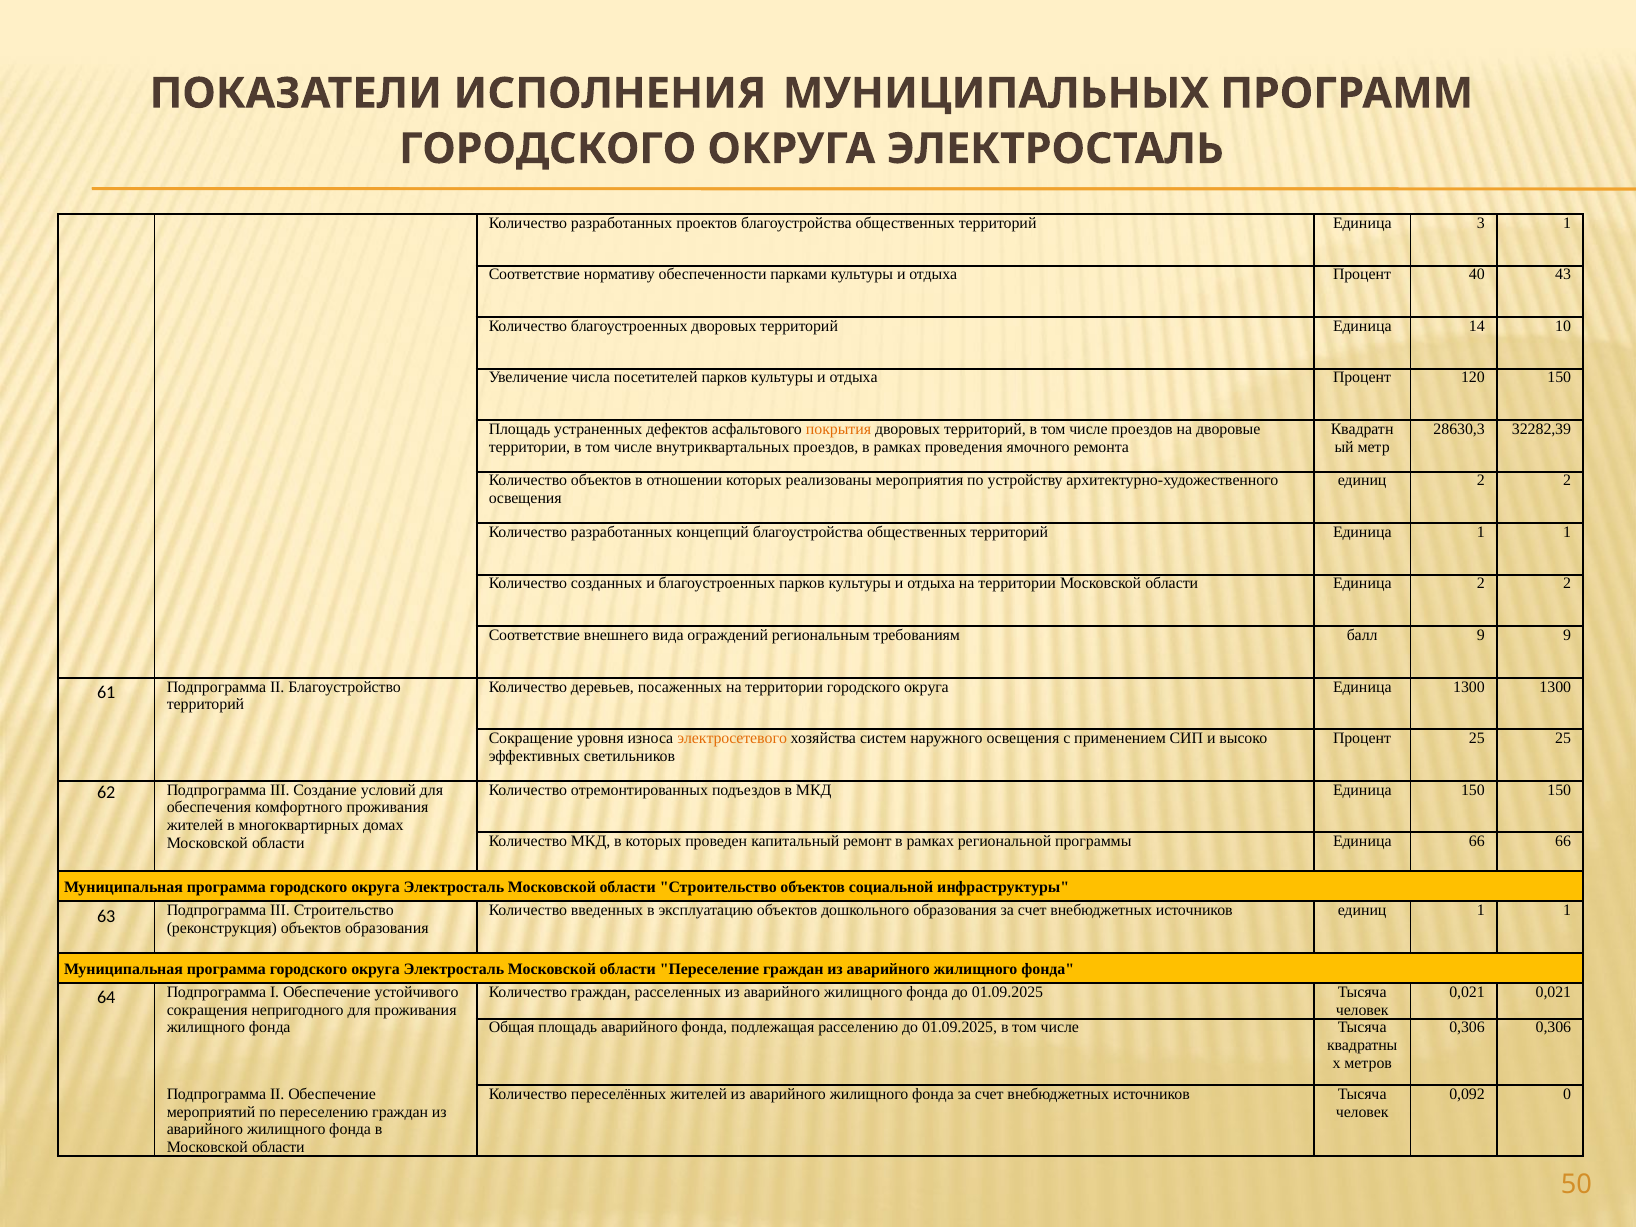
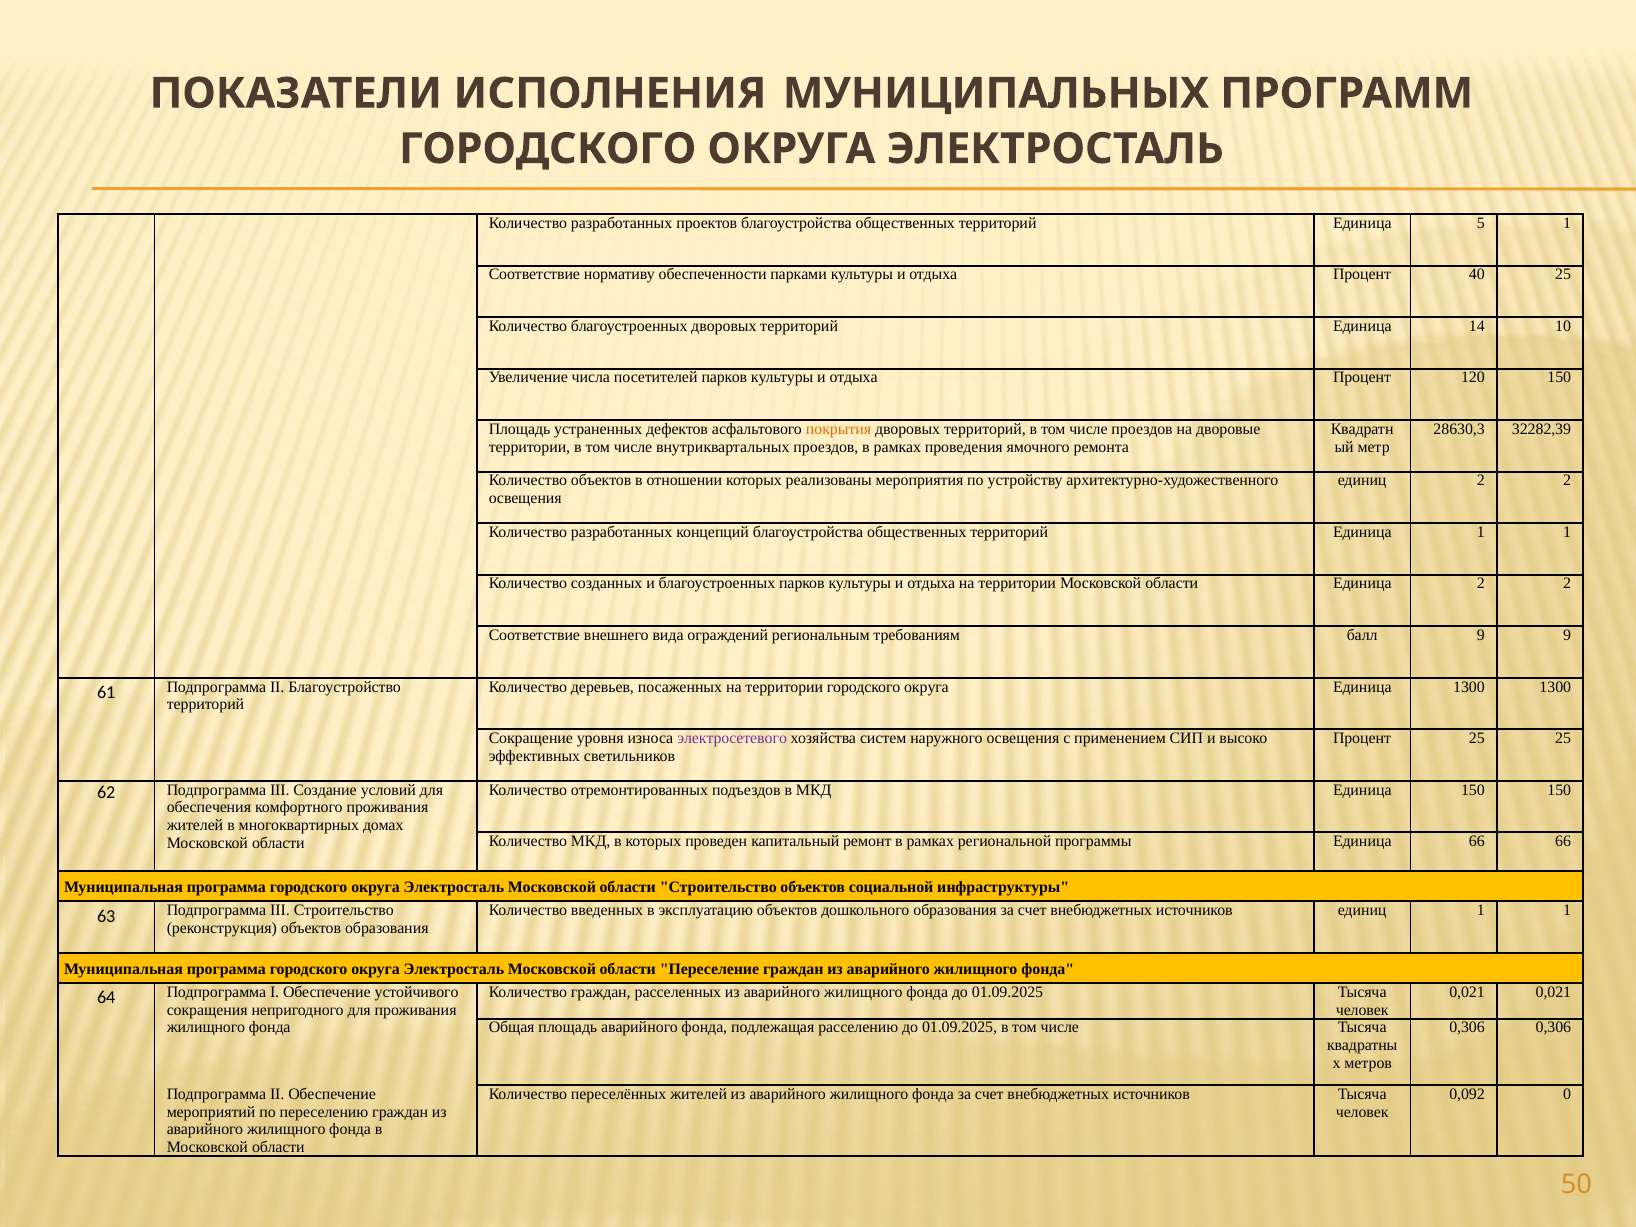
3: 3 -> 5 (1481, 223)
40 43: 43 -> 25 (1563, 275)
электросетевого colour: orange -> purple (732, 738)
